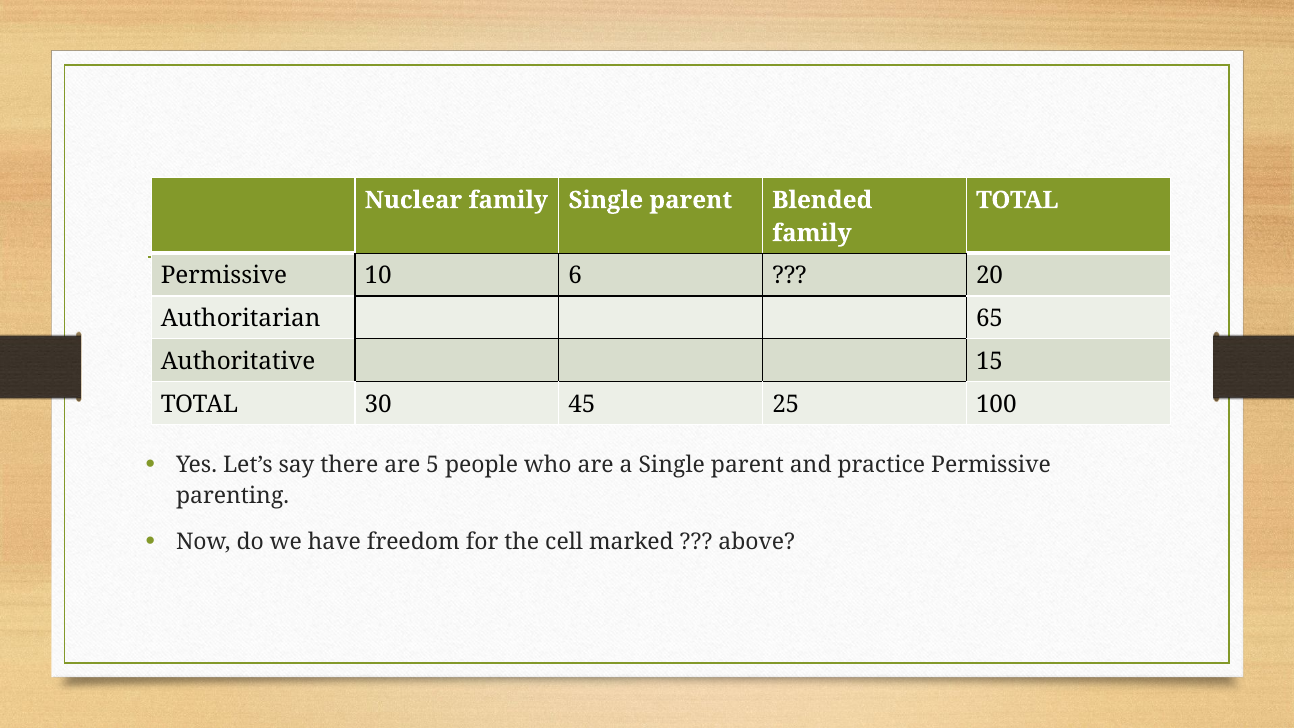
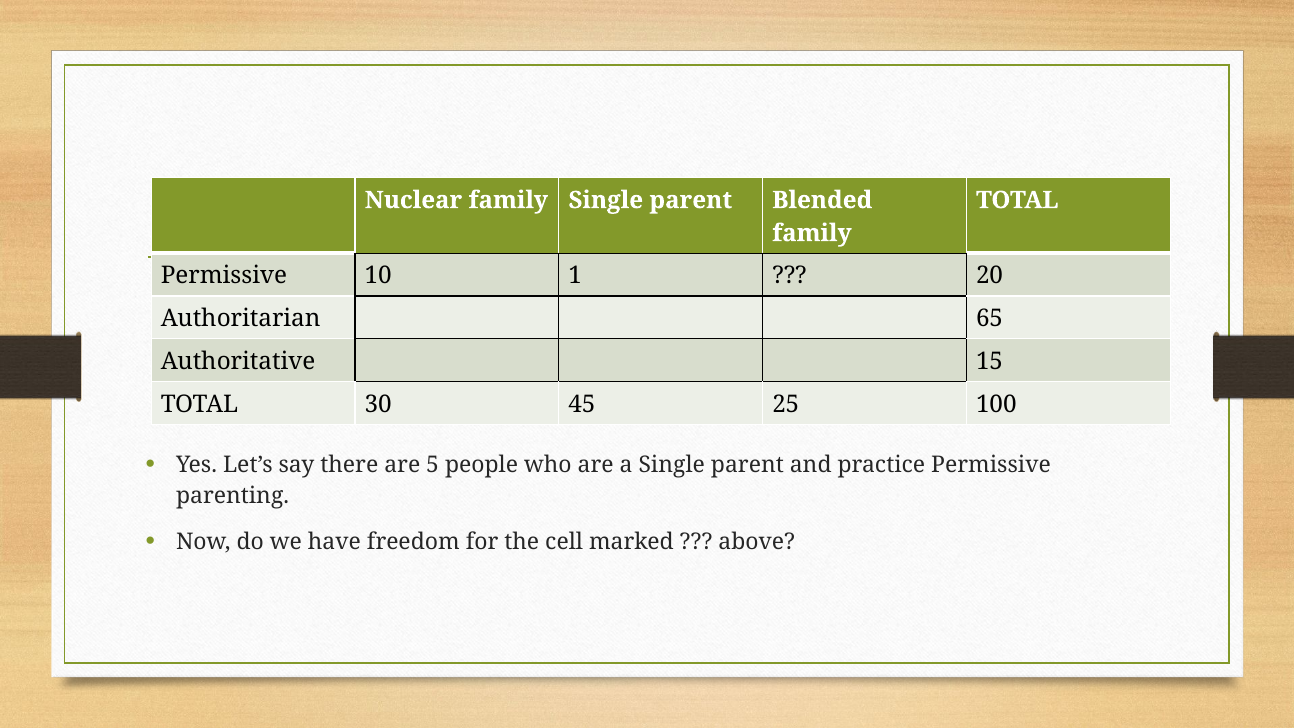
6: 6 -> 1 (575, 276)
